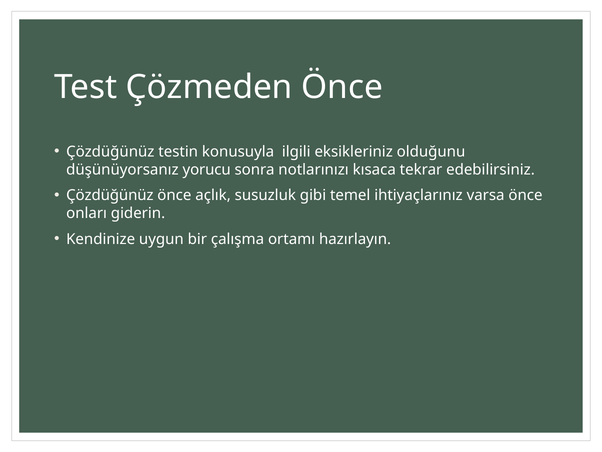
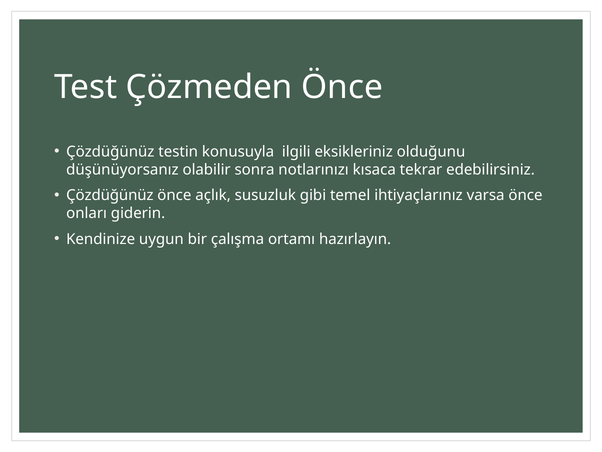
yorucu: yorucu -> olabilir (207, 170)
